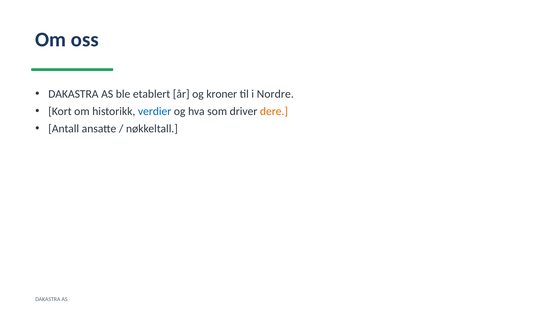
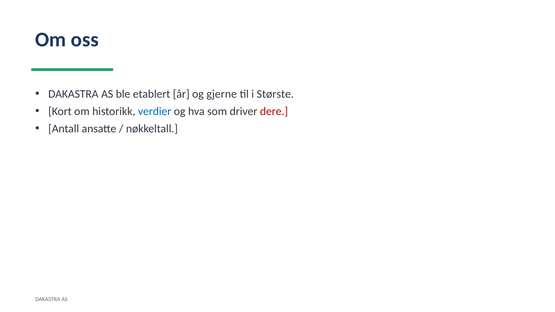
kroner: kroner -> gjerne (222, 94)
Nordre: Nordre -> Største (275, 94)
dere colour: orange -> red (274, 111)
